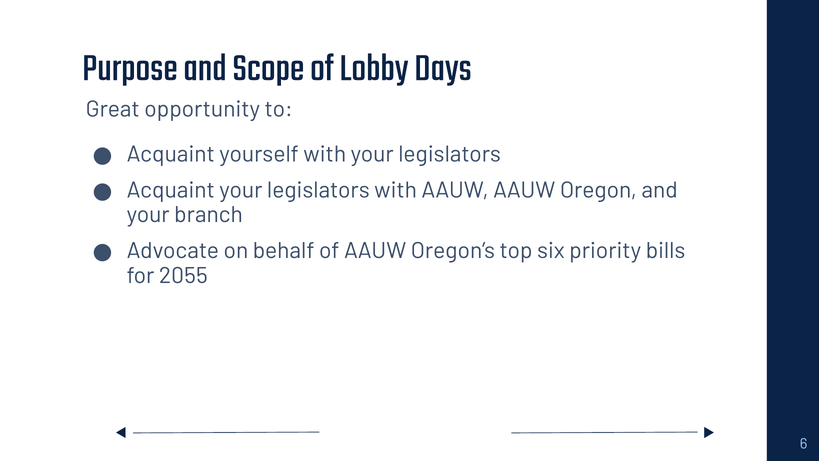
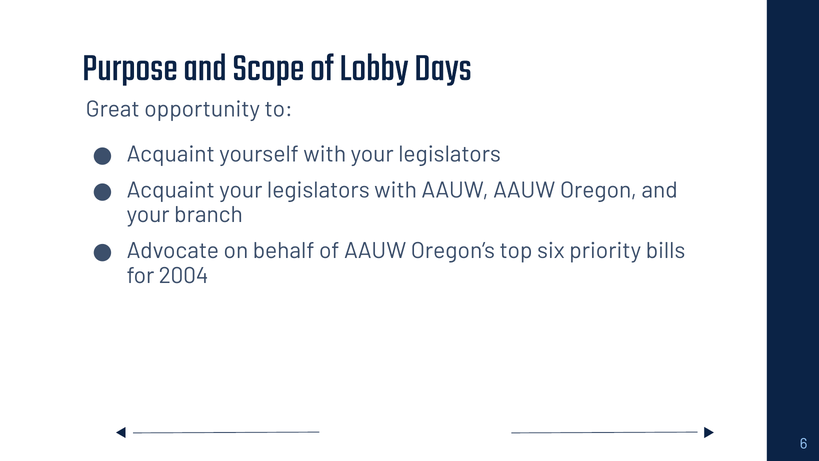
2055: 2055 -> 2004 (184, 275)
